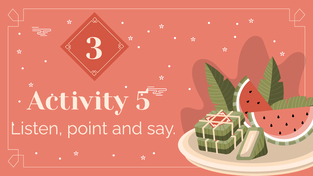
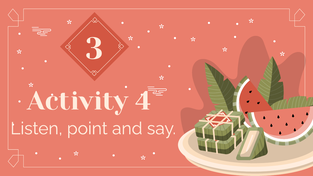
5: 5 -> 4 (143, 101)
